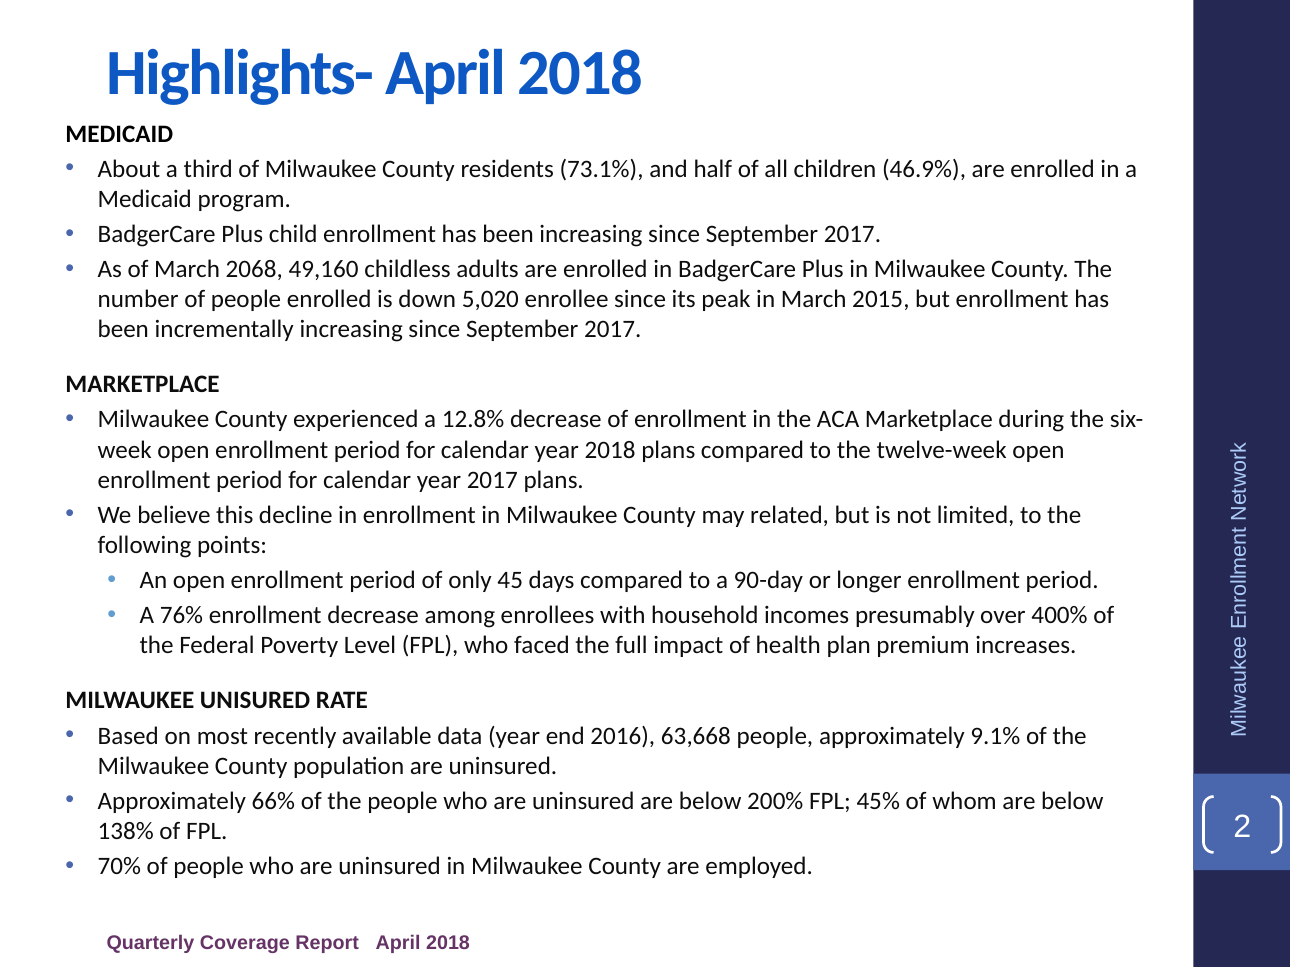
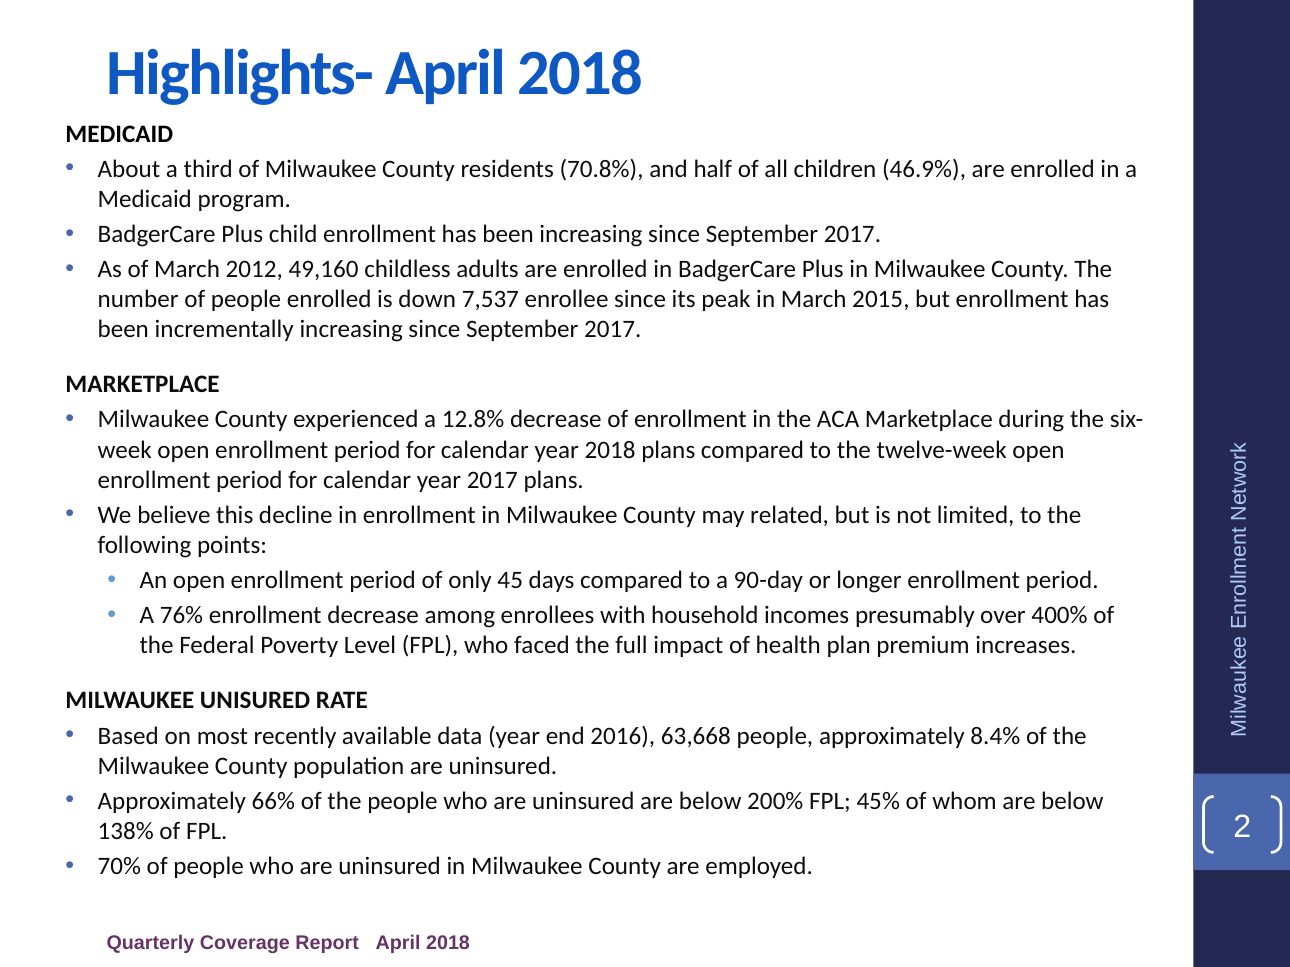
73.1%: 73.1% -> 70.8% (602, 169)
2068: 2068 -> 2012 (254, 269)
5,020: 5,020 -> 7,537 (490, 299)
9.1%: 9.1% -> 8.4% (995, 736)
